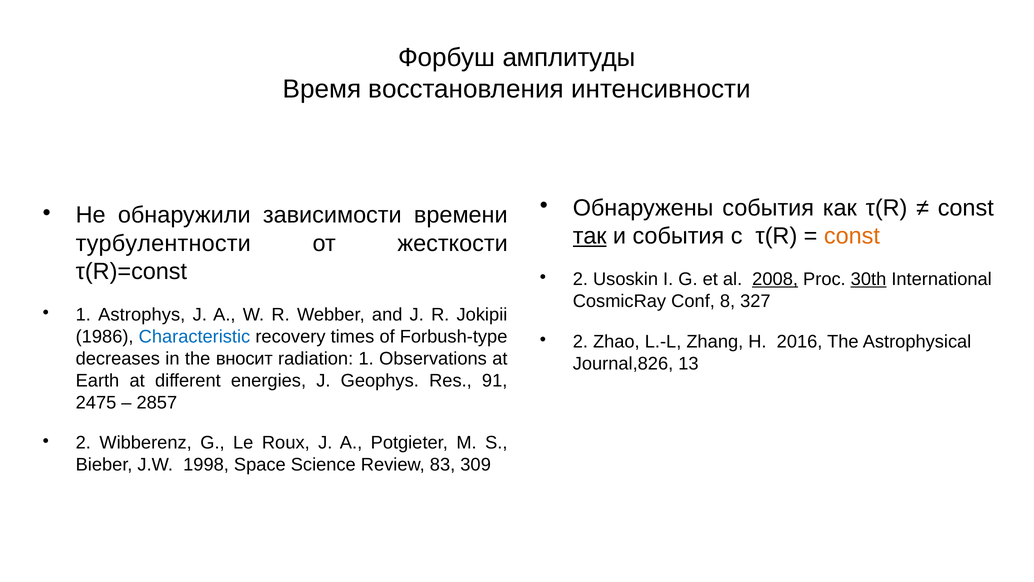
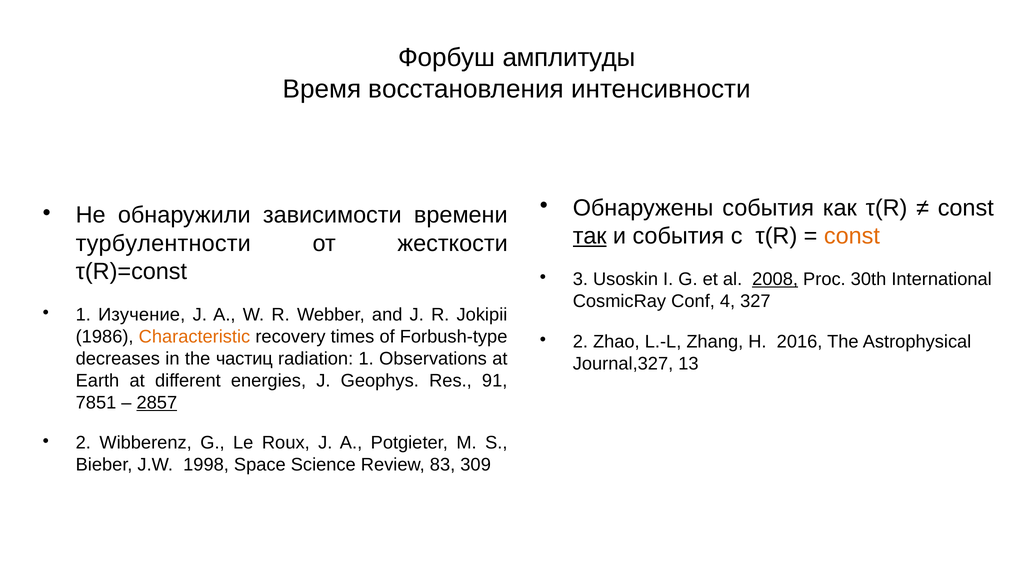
2: 2 -> 3 (580, 279)
30th underline: present -> none (869, 279)
8: 8 -> 4 (727, 301)
Astrophys: Astrophys -> Изучение (142, 315)
Characteristic colour: blue -> orange (194, 336)
вносит: вносит -> частиц (244, 358)
Journal,826: Journal,826 -> Journal,327 (623, 363)
2475: 2475 -> 7851 (96, 402)
2857 underline: none -> present (157, 402)
